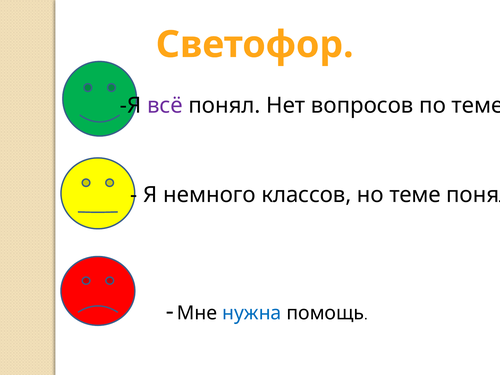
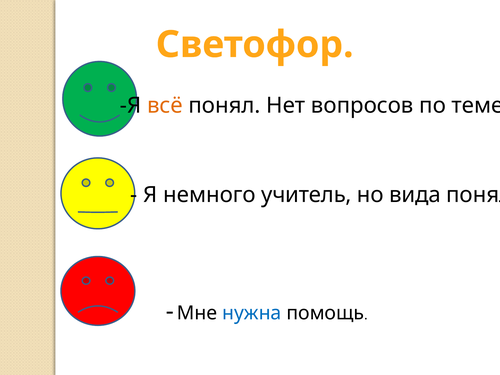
всё colour: purple -> orange (165, 105)
классов: классов -> учитель (306, 195)
но теме: теме -> вида (415, 195)
